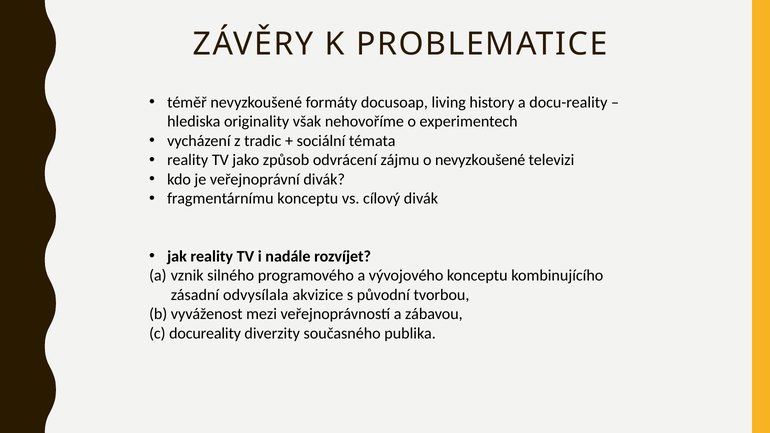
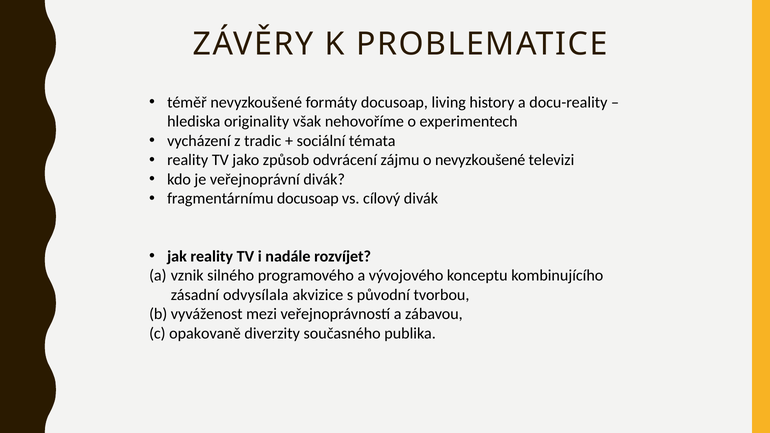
fragmentárnímu konceptu: konceptu -> docusoap (308, 199)
docureality: docureality -> opakovaně (205, 334)
